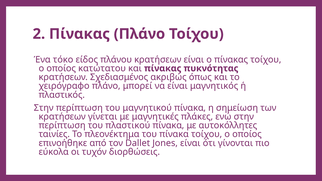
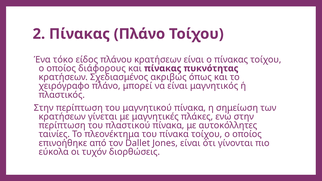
κατώτατου: κατώτατου -> διάφορους (102, 68)
